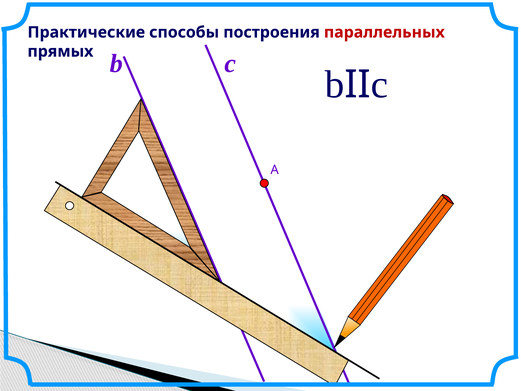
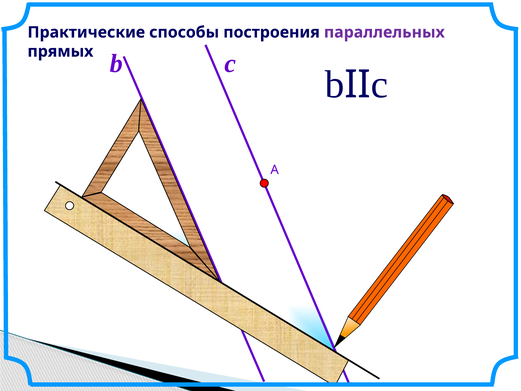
параллельных colour: red -> purple (384, 32)
